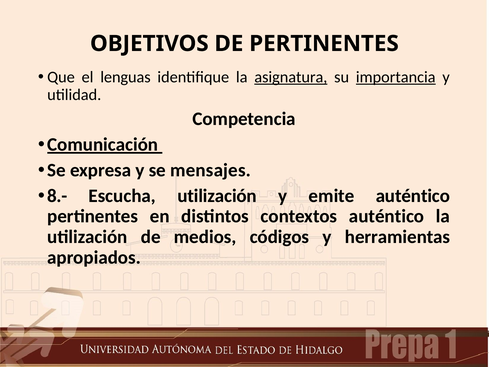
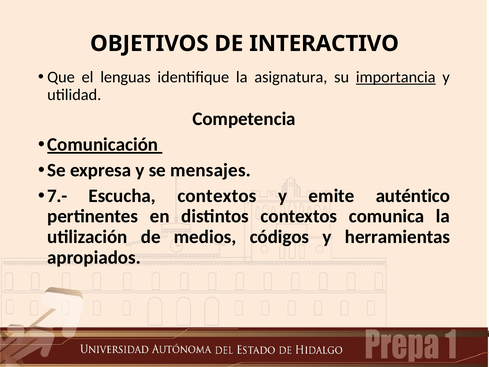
DE PERTINENTES: PERTINENTES -> INTERACTIVO (324, 44)
asignatura underline: present -> none (291, 77)
8.-: 8.- -> 7.- (57, 196)
Escucha utilización: utilización -> contextos (217, 196)
contextos auténtico: auténtico -> comunica (387, 216)
